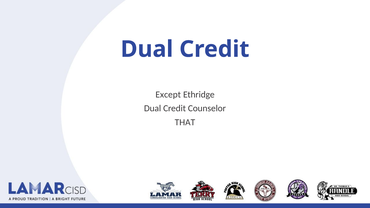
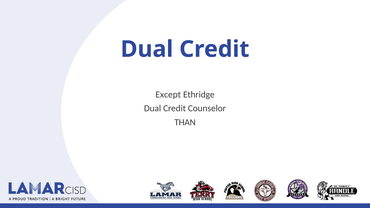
THAT: THAT -> THAN (185, 122)
